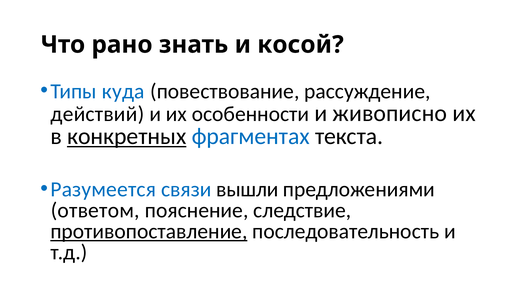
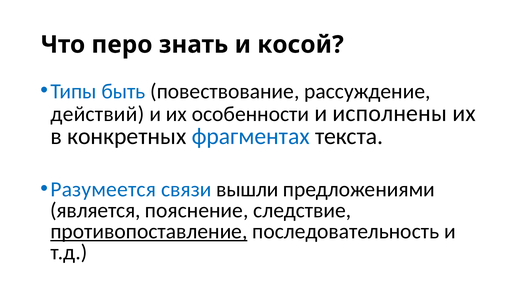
рано: рано -> перо (122, 45)
куда: куда -> быть (123, 91)
живописно: живописно -> исполнены (390, 113)
конкретных underline: present -> none (127, 136)
ответом: ответом -> является (95, 210)
